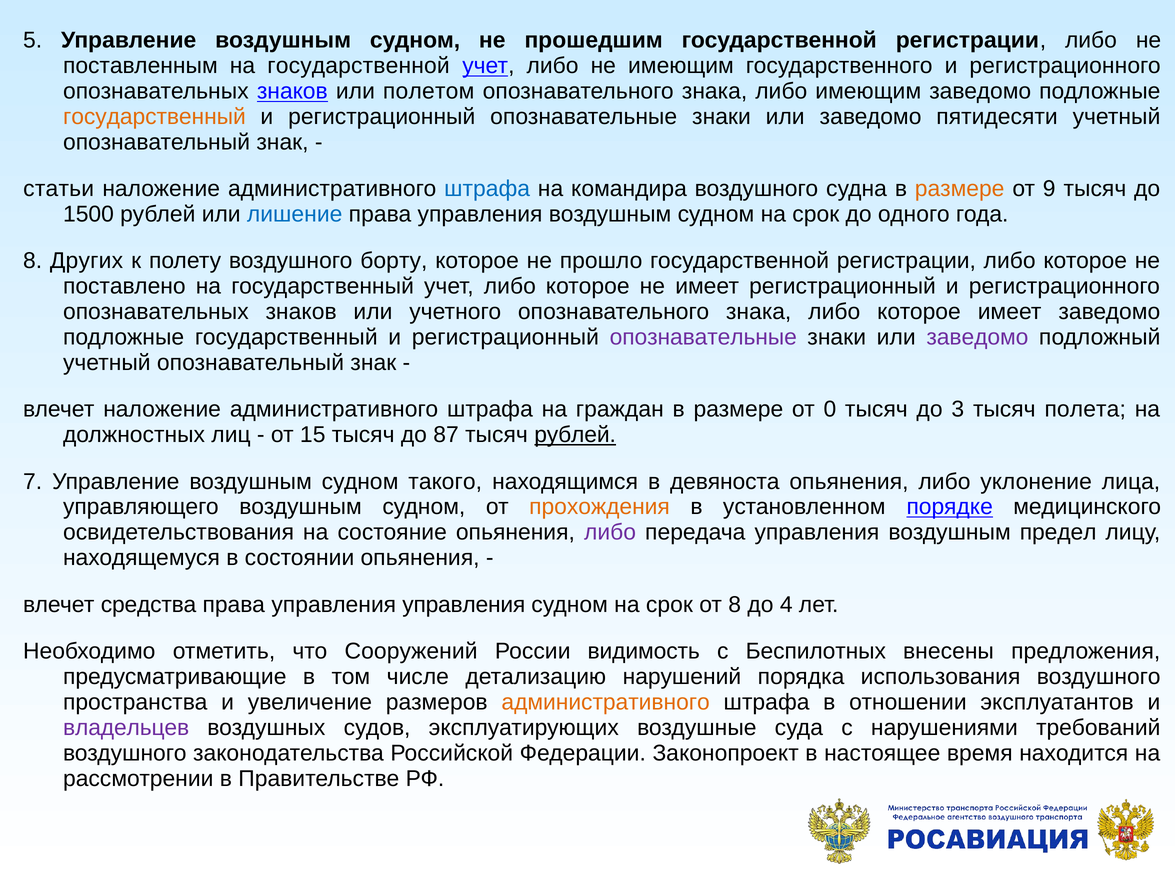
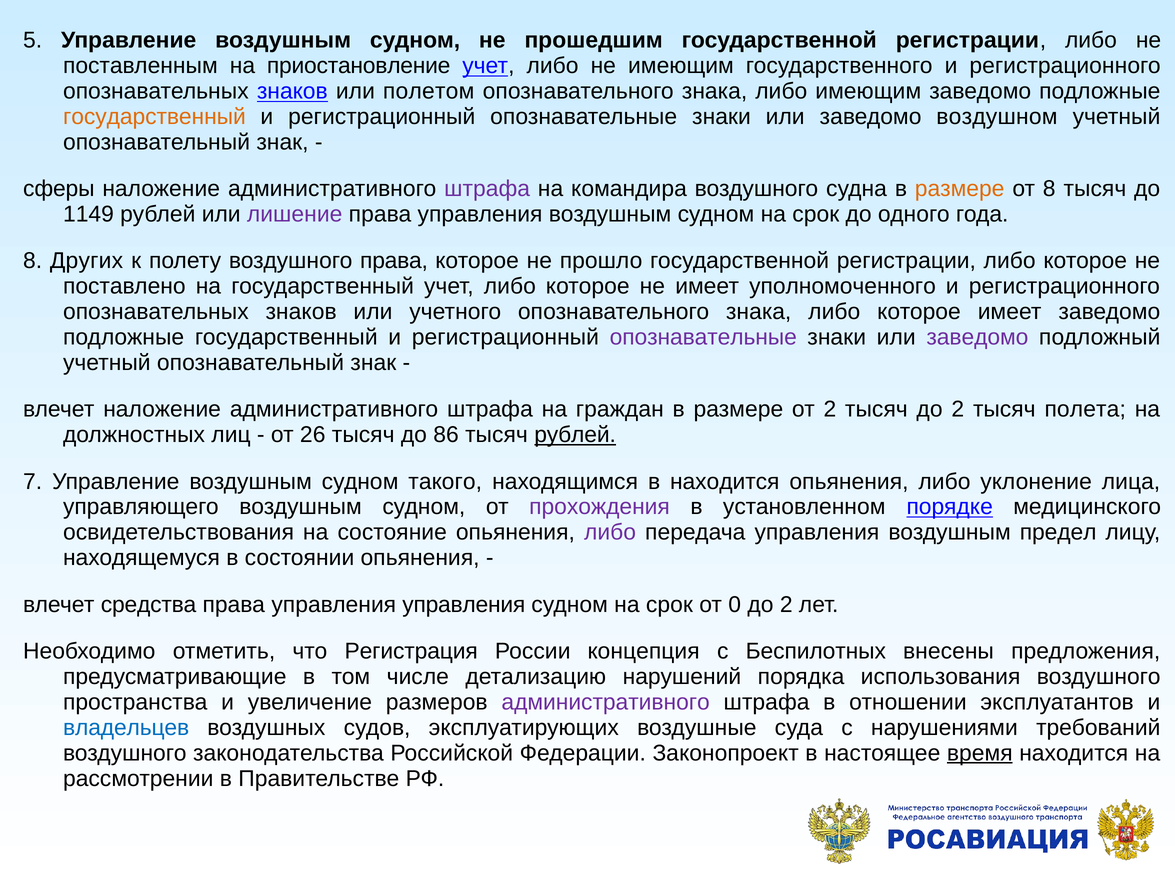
на государственной: государственной -> приостановление (359, 66)
пятидесяти: пятидесяти -> воздушном (997, 117)
статьи: статьи -> сферы (59, 189)
штрафа colour: blue -> purple (487, 189)
от 9: 9 -> 8 (1049, 189)
1500: 1500 -> 1149 (88, 214)
лишение colour: blue -> purple (295, 214)
воздушного борту: борту -> права (394, 261)
имеет регистрационный: регистрационный -> уполномоченного (843, 286)
от 0: 0 -> 2 (830, 410)
тысяч до 3: 3 -> 2 (958, 410)
15: 15 -> 26 (313, 435)
87: 87 -> 86 (446, 435)
в девяноста: девяноста -> находится (725, 482)
прохождения colour: orange -> purple (600, 507)
от 8: 8 -> 0 (735, 605)
4: 4 -> 2 (786, 605)
Сооружений: Сооружений -> Регистрация (411, 651)
видимость: видимость -> концепция (644, 651)
административного colour: orange -> purple (606, 702)
владельцев colour: purple -> blue (126, 728)
время underline: none -> present (980, 753)
